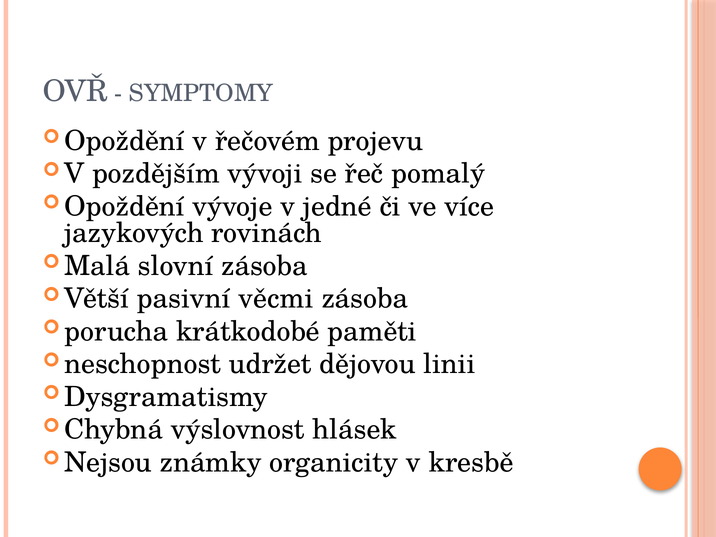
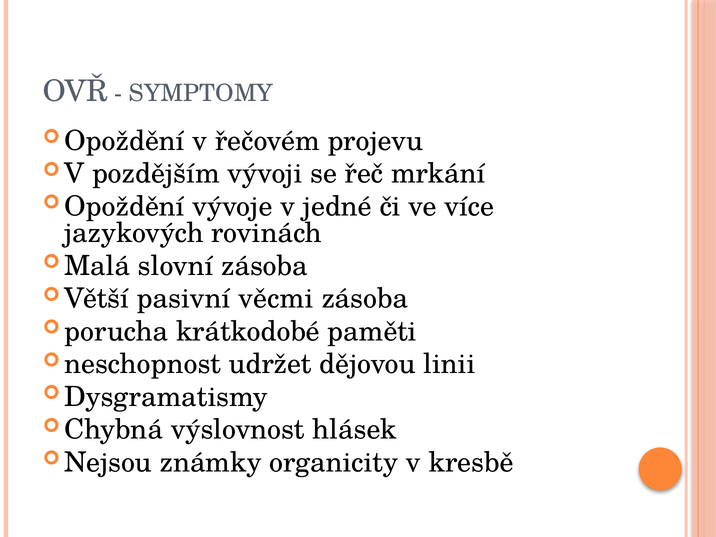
pomalý: pomalý -> mrkání (438, 174)
